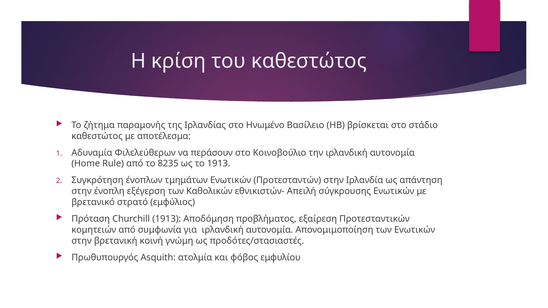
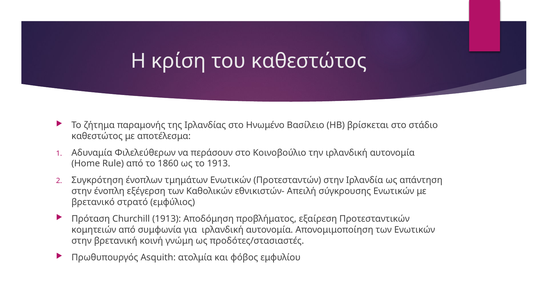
8235: 8235 -> 1860 (168, 164)
